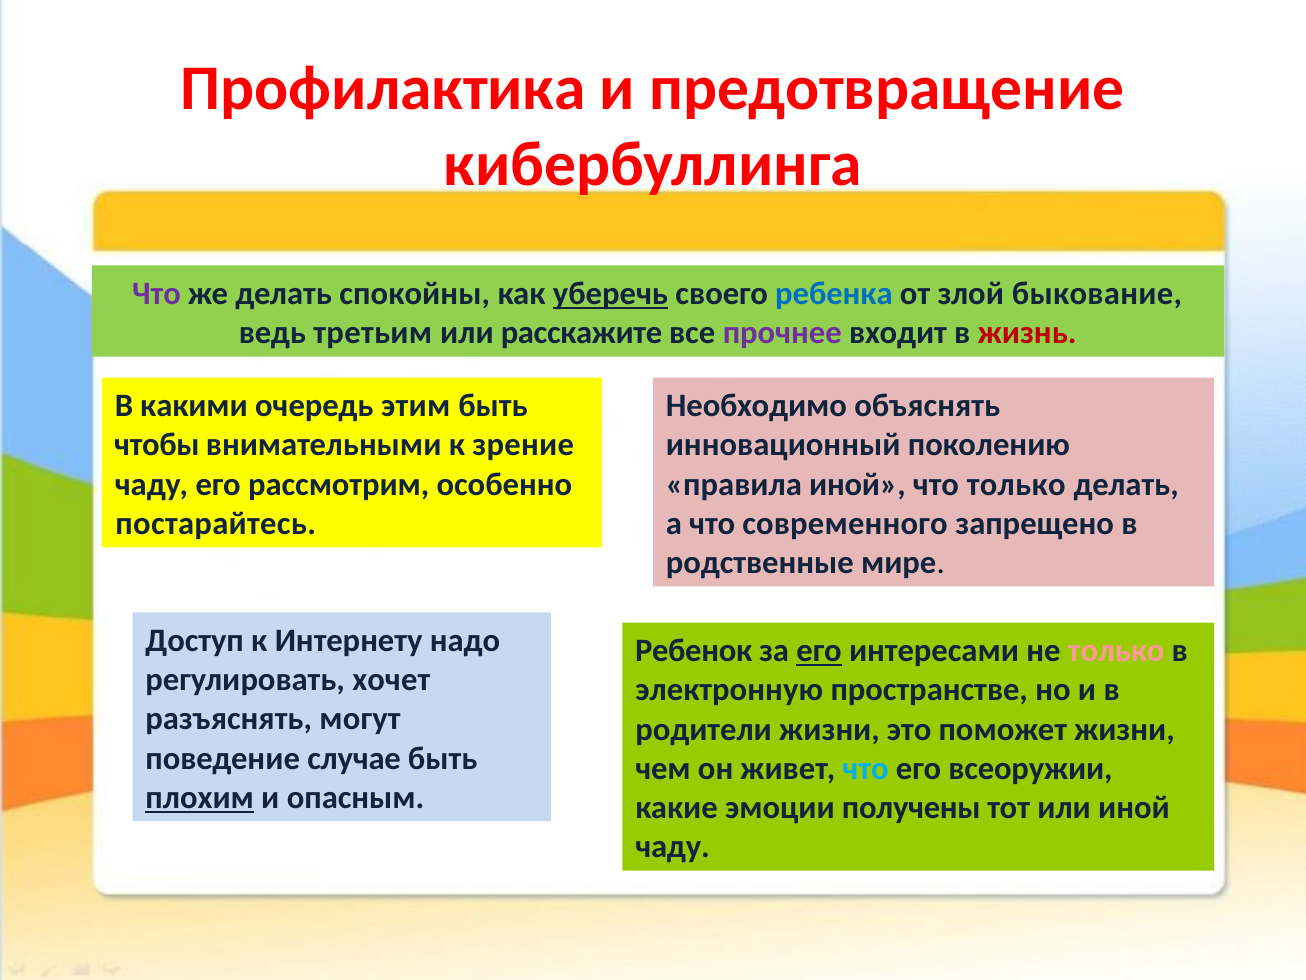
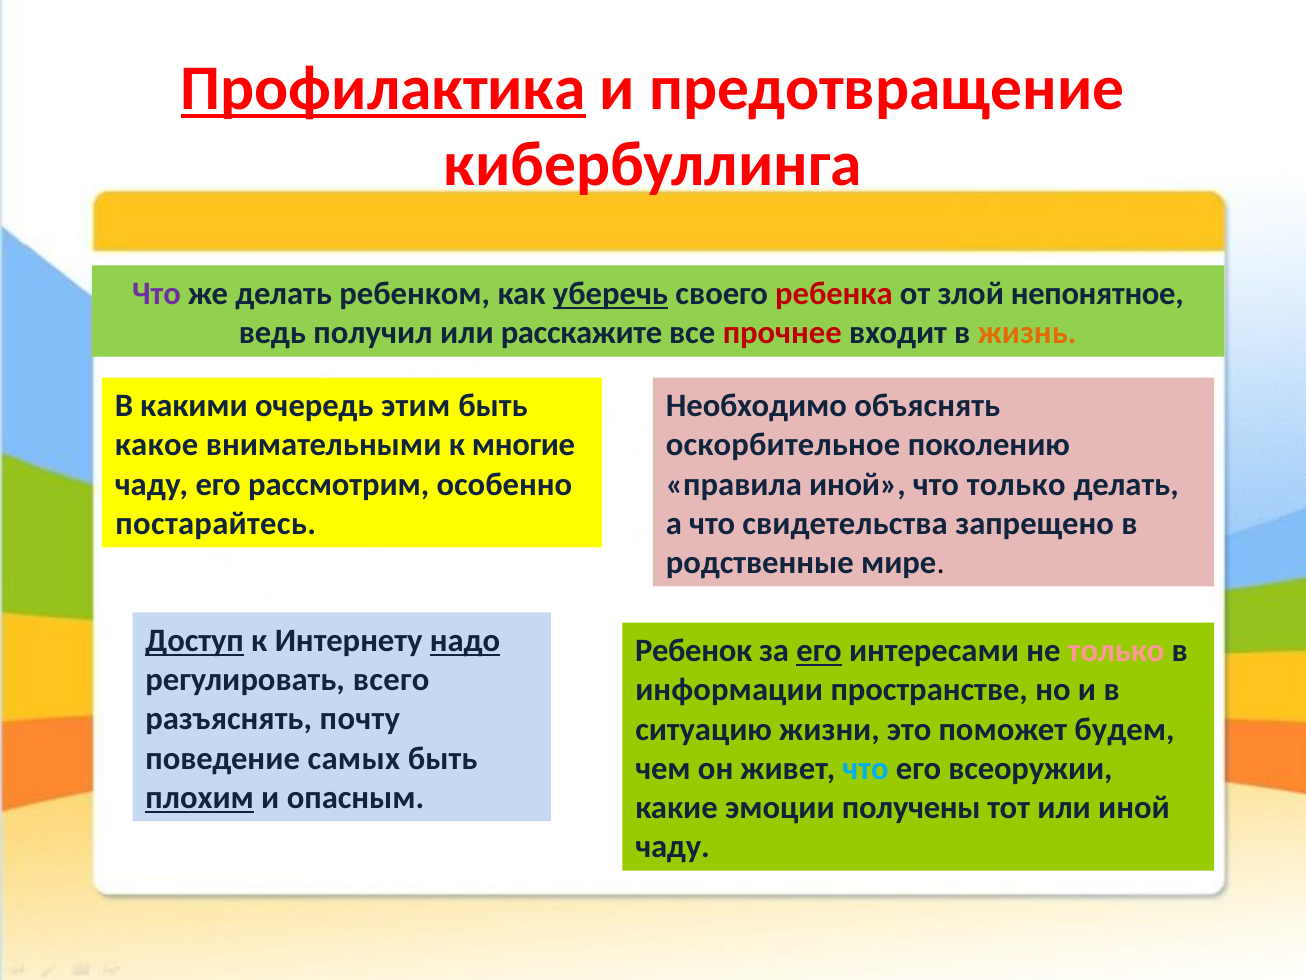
Профилактика underline: none -> present (383, 88)
спокойны: спокойны -> ребенком (415, 294)
ребенка colour: blue -> red (834, 294)
быкование: быкование -> непонятное (1097, 294)
третьим: третьим -> получил (373, 333)
прочнее colour: purple -> red (782, 333)
жизнь colour: red -> orange (1027, 333)
чтобы: чтобы -> какое (157, 445)
зрение: зрение -> многие (524, 445)
инновационный: инновационный -> оскорбительное (783, 445)
современного: современного -> свидетельства (845, 523)
Доступ underline: none -> present (195, 640)
надо underline: none -> present (465, 640)
хочет: хочет -> всего (391, 680)
электронную: электронную -> информации (729, 690)
могут: могут -> почту (360, 719)
родители: родители -> ситуацию (704, 729)
поможет жизни: жизни -> будем (1124, 729)
случае: случае -> самых (354, 758)
